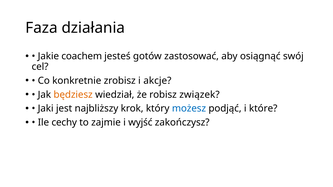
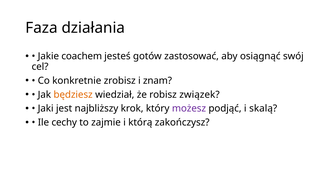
akcje: akcje -> znam (157, 81)
możesz colour: blue -> purple (189, 109)
które: które -> skalą (263, 109)
wyjść: wyjść -> którą (140, 123)
